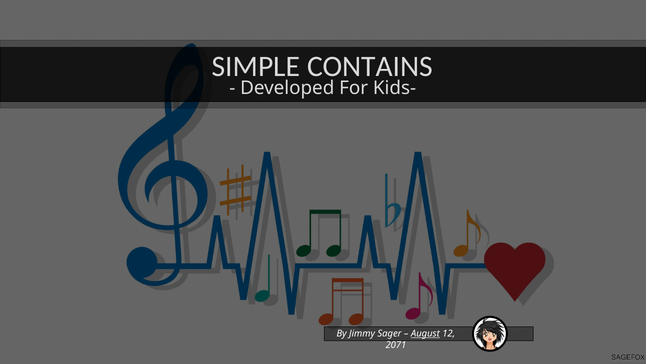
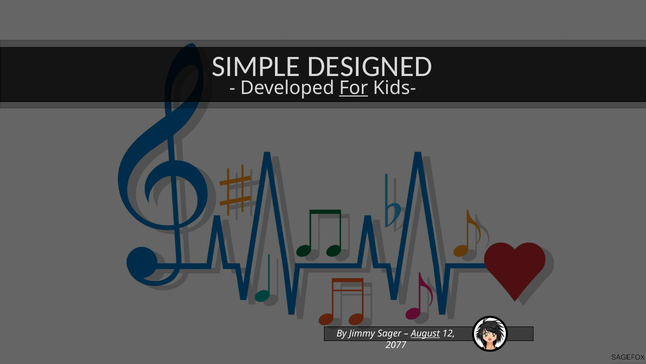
CONTAINS: CONTAINS -> DESIGNED (370, 66)
For underline: none -> present (354, 88)
2071: 2071 -> 2077 (396, 344)
